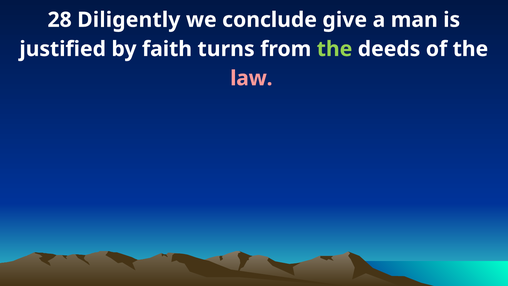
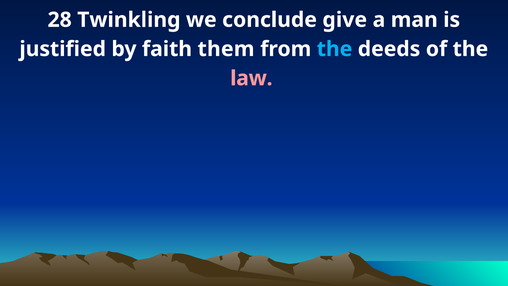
Diligently: Diligently -> Twinkling (129, 20)
turns: turns -> them (226, 49)
the colour: light green -> light blue (335, 49)
